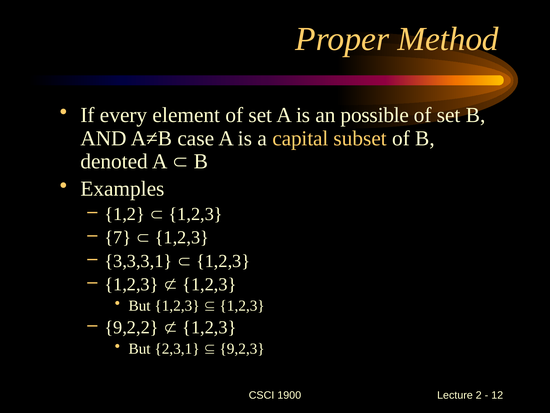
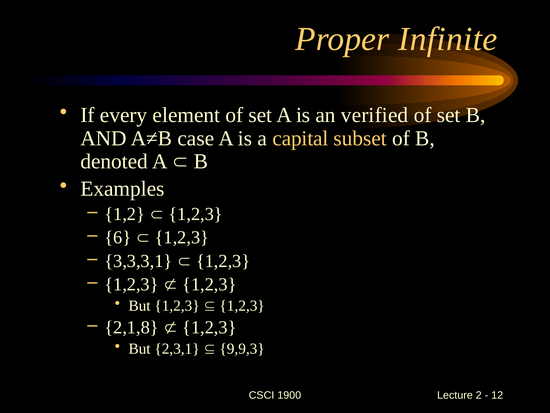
Method: Method -> Infinite (448, 39)
possible: possible -> verified (375, 115)
7: 7 -> 6 (118, 237)
9,2,2: 9,2,2 -> 2,1,8 (132, 327)
9,2,3: 9,2,3 -> 9,9,3 (242, 348)
